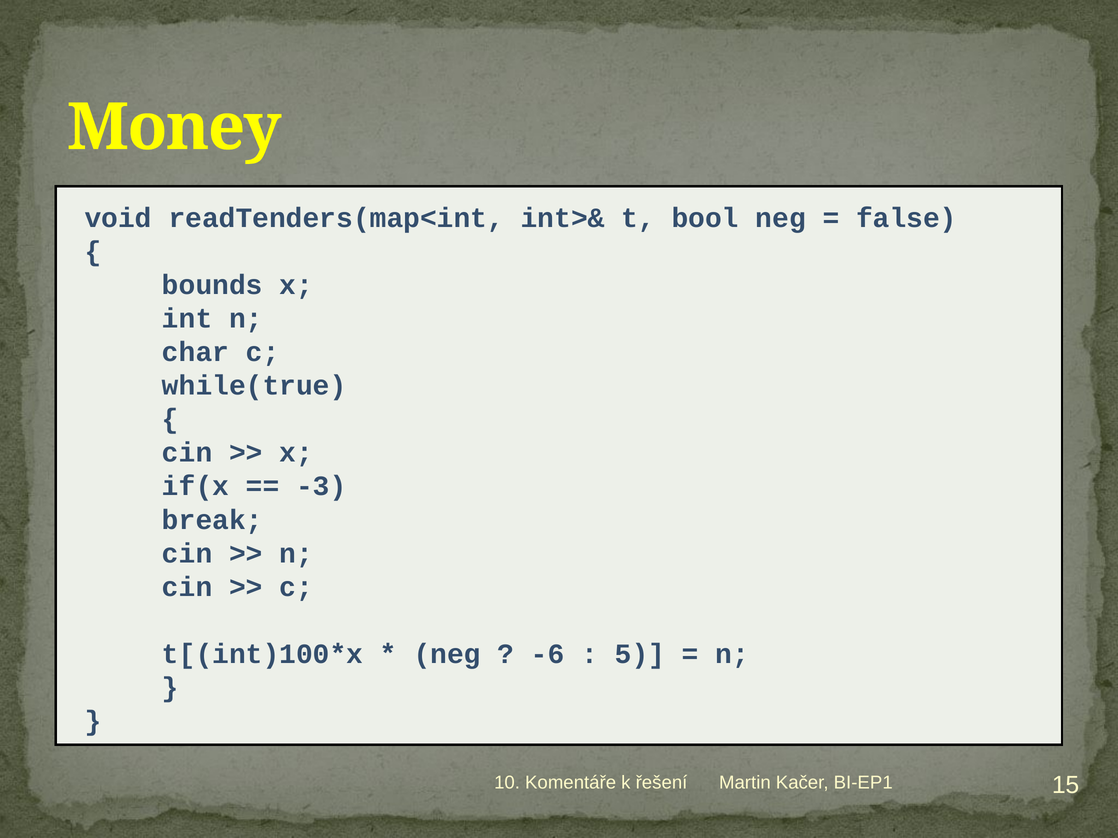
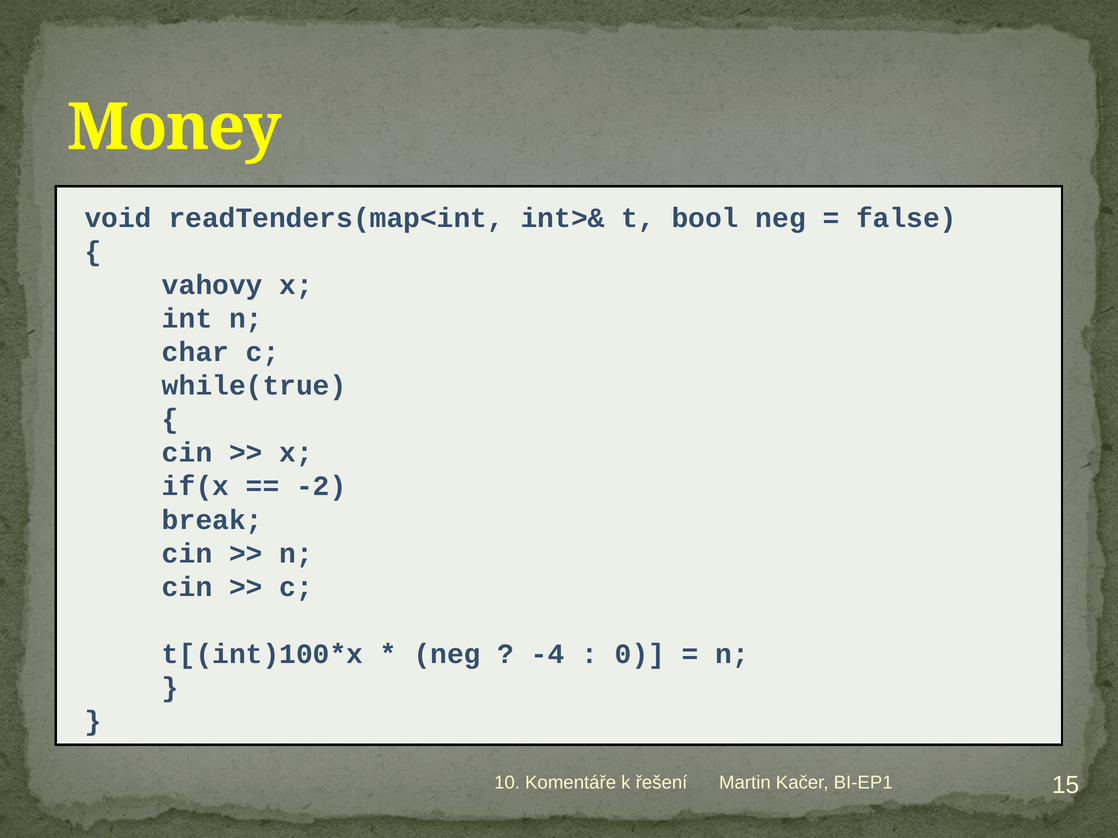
bounds: bounds -> vahovy (212, 285)
-3: -3 -> -2 (321, 487)
-6: -6 -> -4 (548, 654)
5: 5 -> 0 (640, 654)
